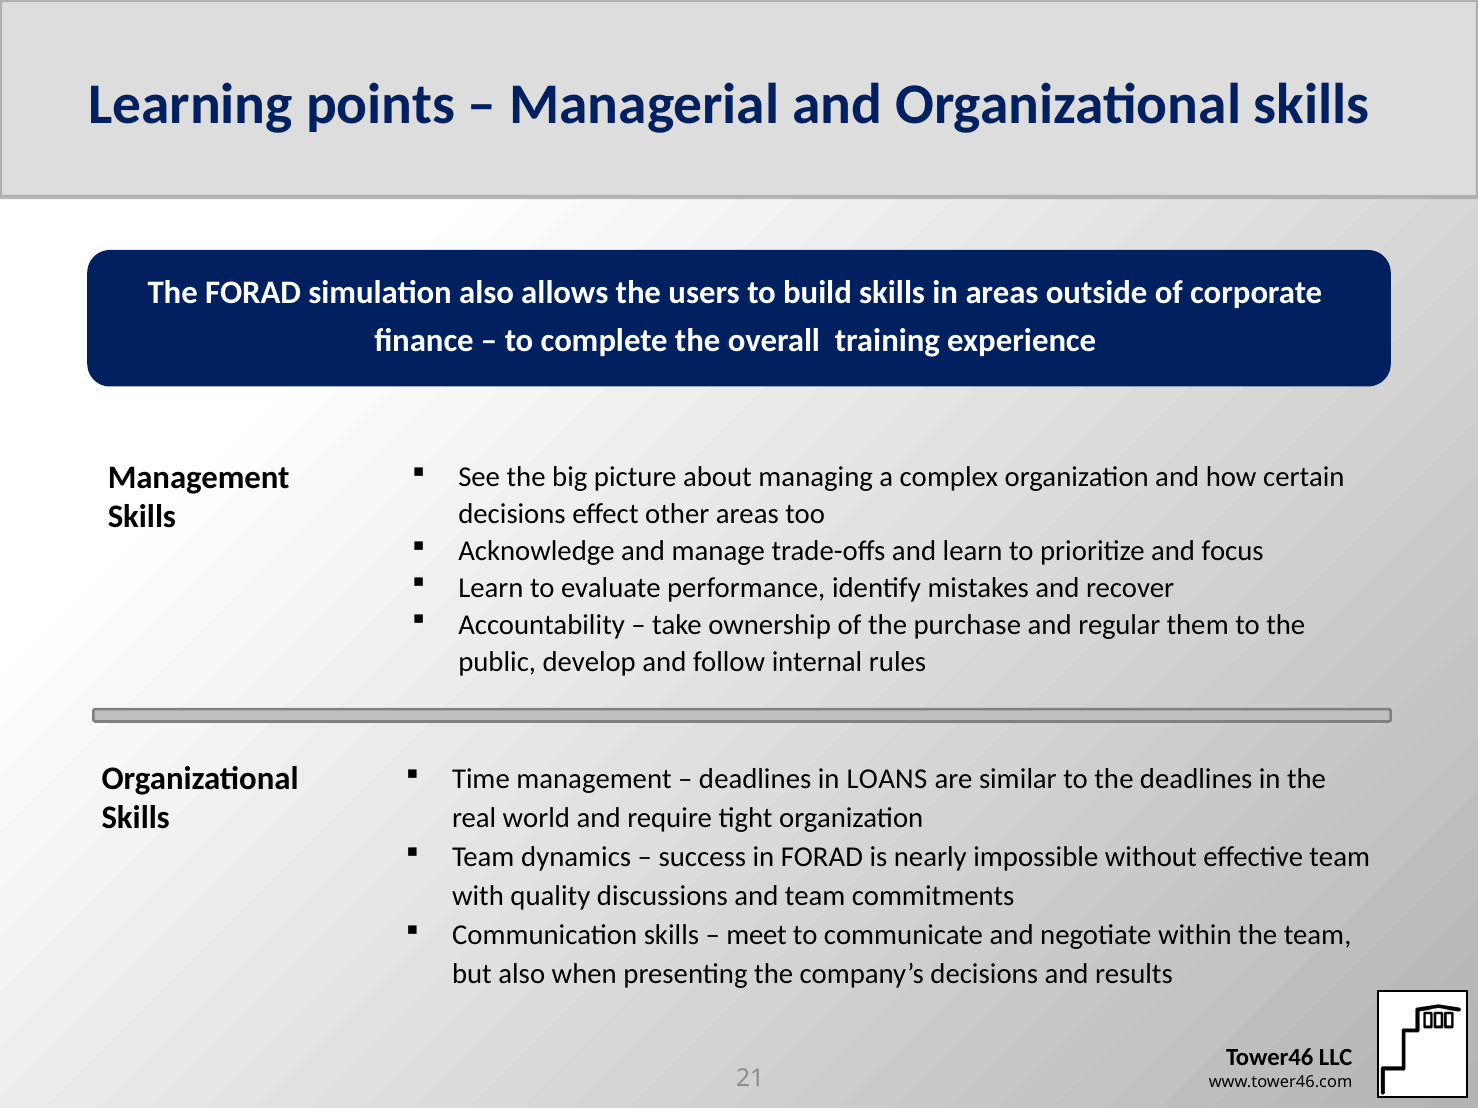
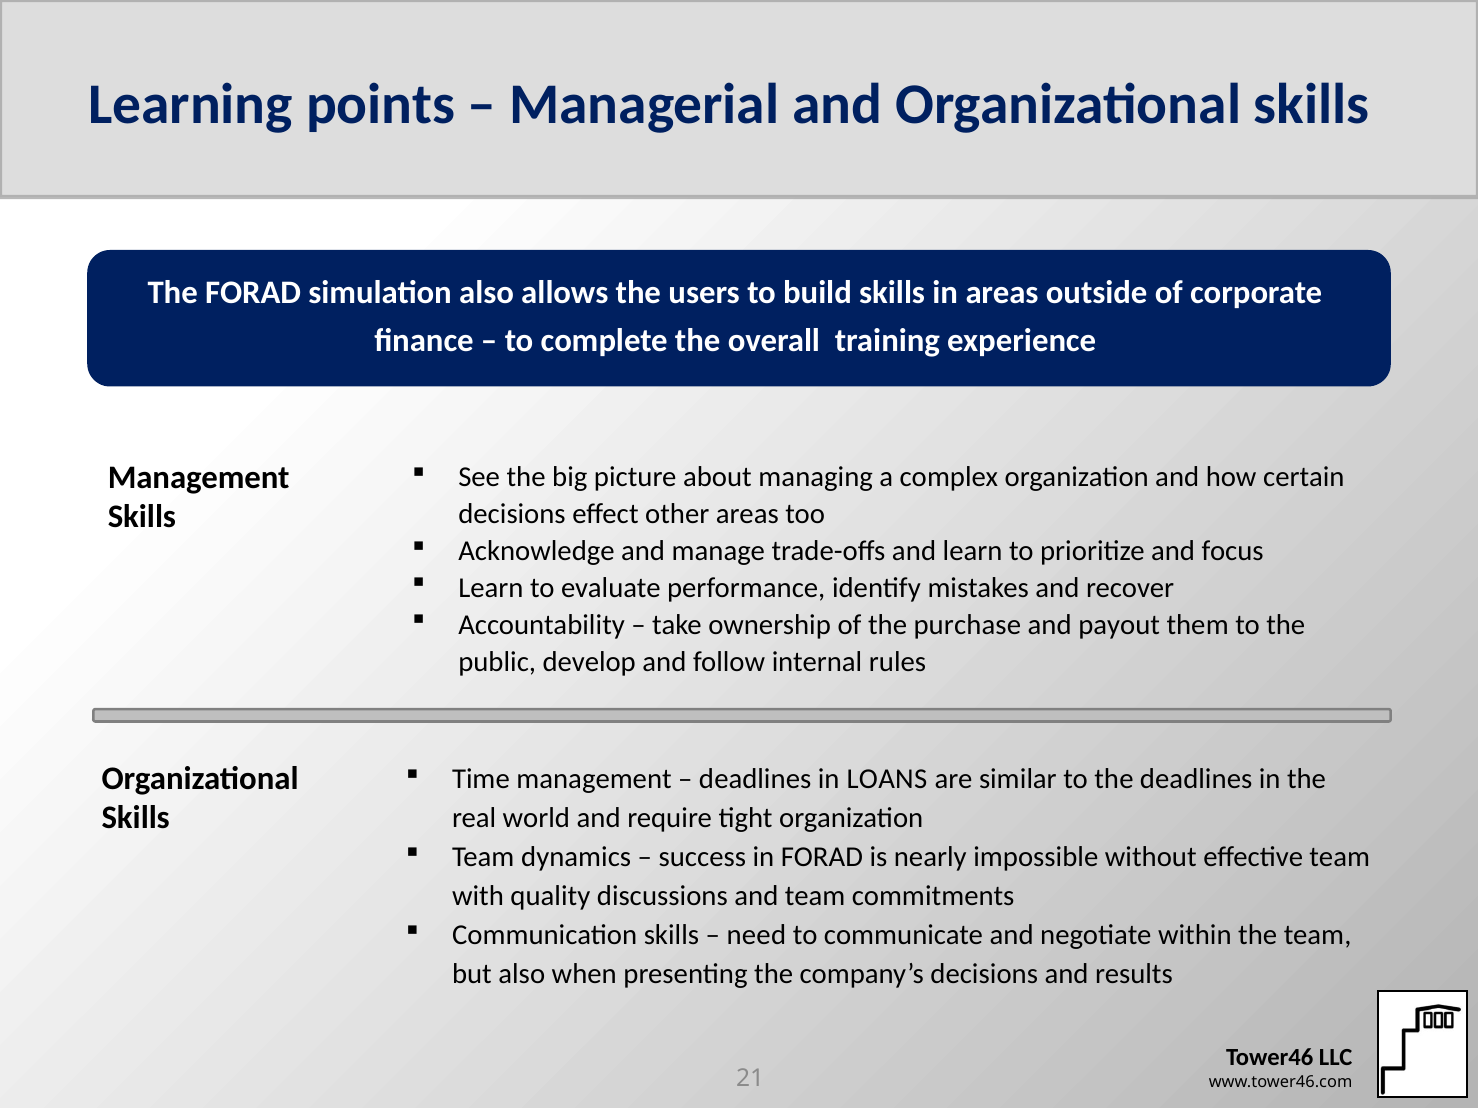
regular: regular -> payout (1119, 625)
meet: meet -> need (756, 936)
